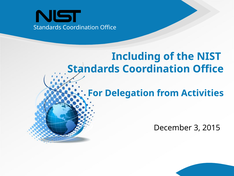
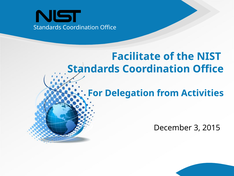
Including: Including -> Facilitate (136, 56)
